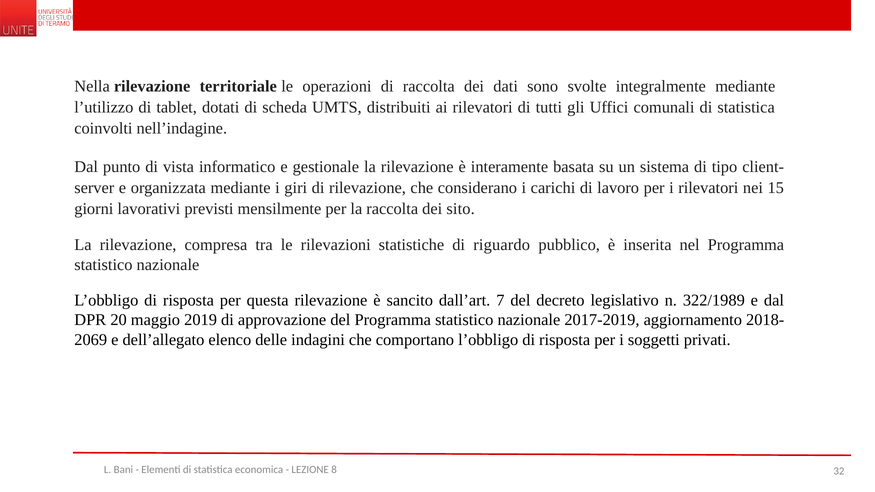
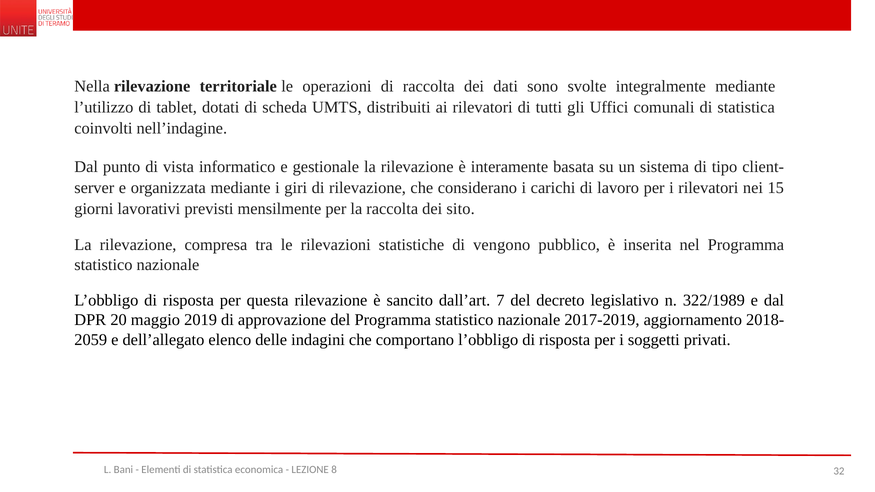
riguardo: riguardo -> vengono (502, 245)
2069: 2069 -> 2059 (91, 340)
